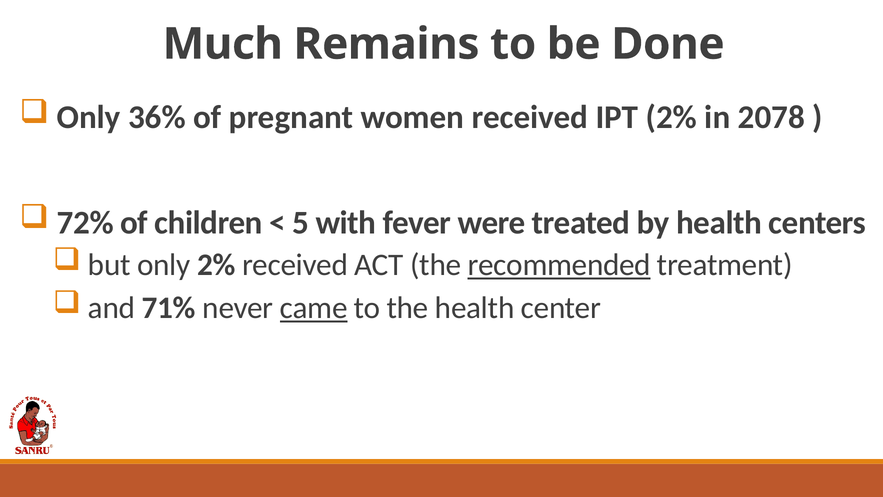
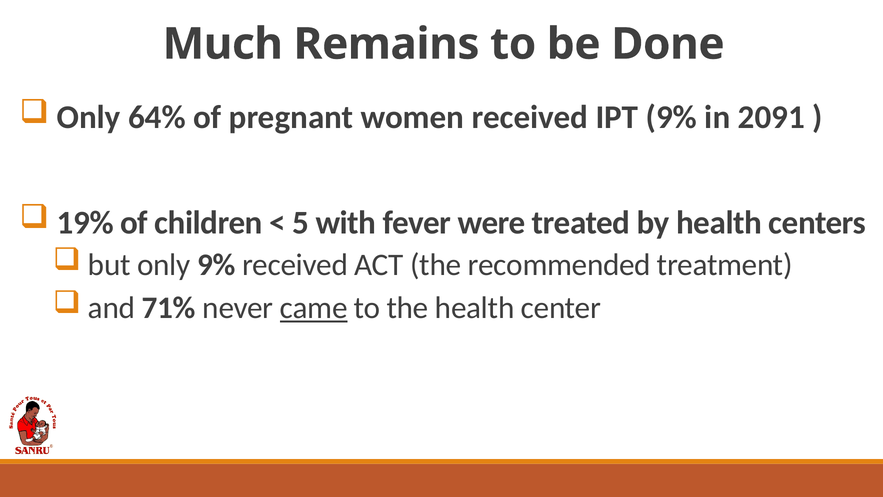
36%: 36% -> 64% (157, 117)
IPT 2%: 2% -> 9% (671, 117)
2078: 2078 -> 2091 (771, 117)
72%: 72% -> 19% (85, 223)
only 2%: 2% -> 9% (216, 265)
recommended underline: present -> none (559, 265)
